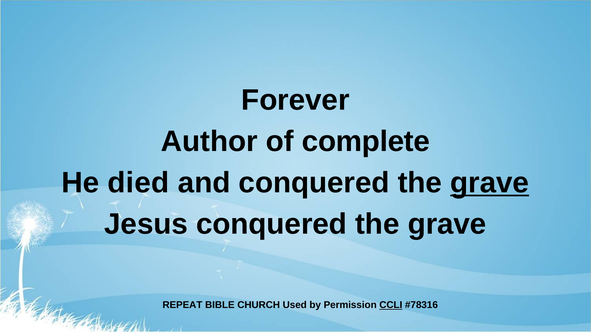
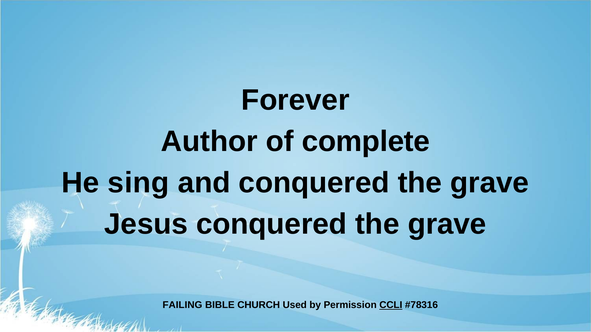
died: died -> sing (138, 183)
grave underline: present -> none (490, 183)
REPEAT: REPEAT -> FAILING (182, 305)
